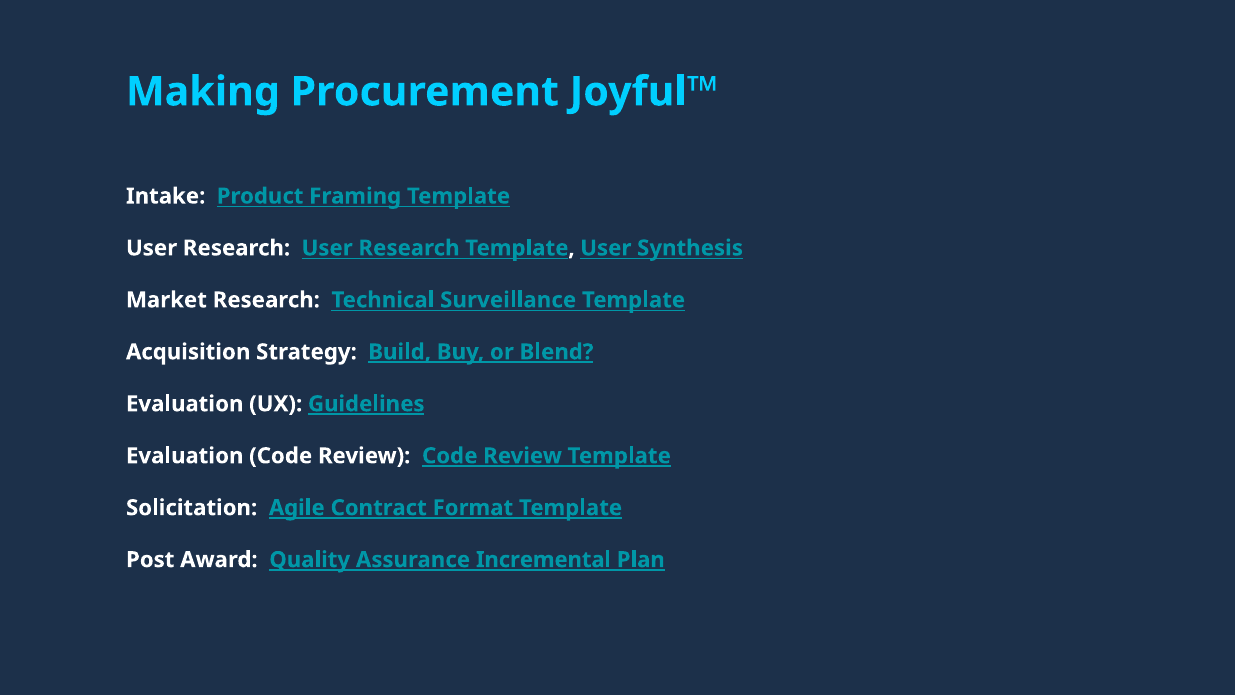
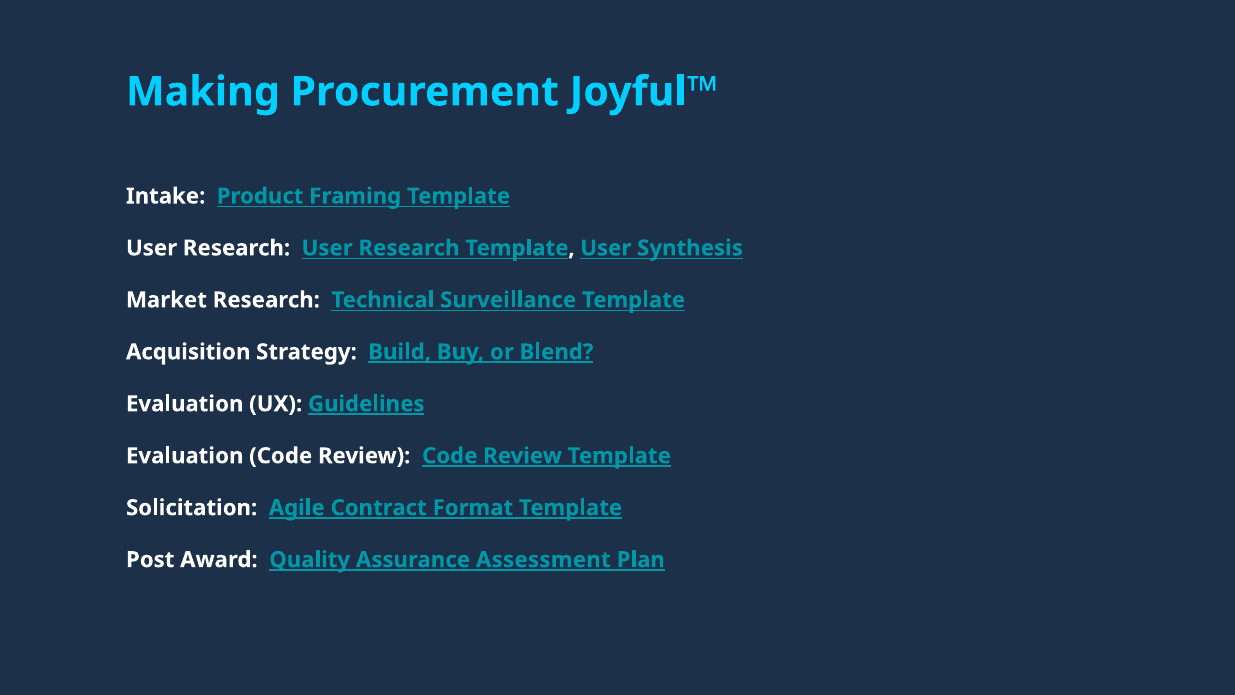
Incremental: Incremental -> Assessment (543, 560)
